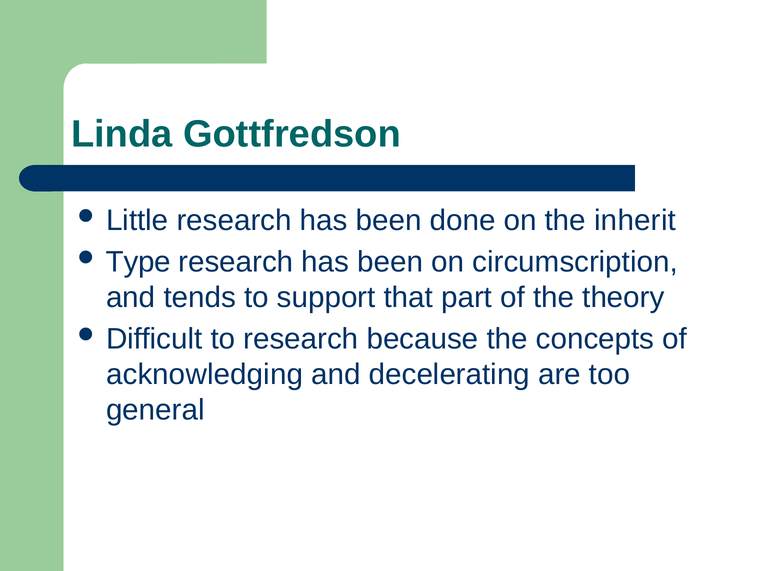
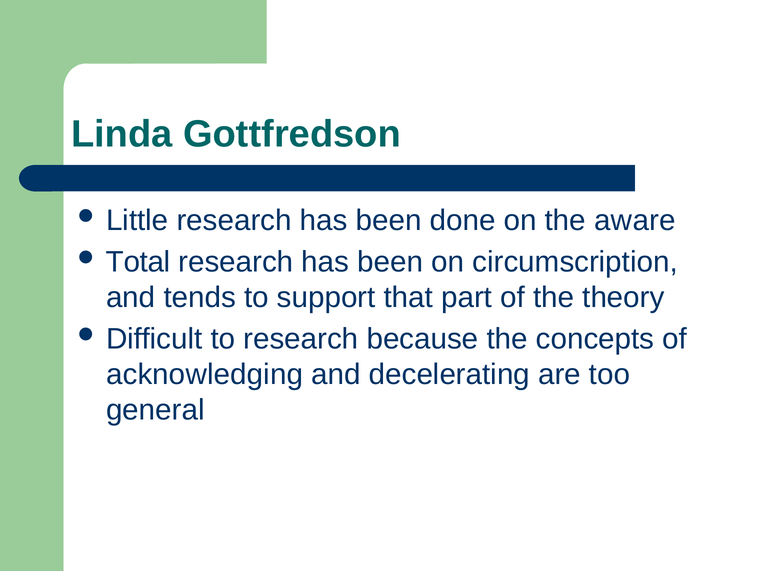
inherit: inherit -> aware (635, 221)
Type: Type -> Total (138, 262)
